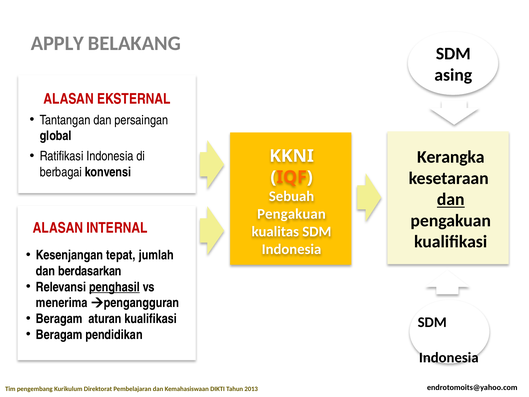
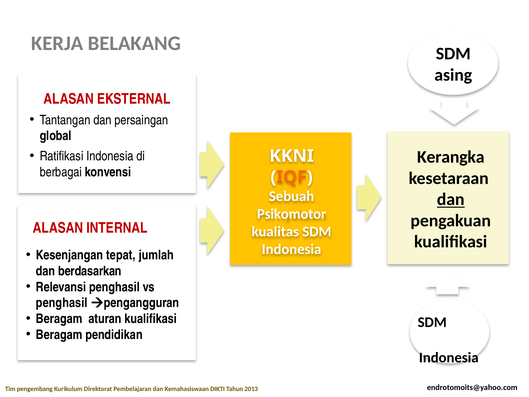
APPLY: APPLY -> KERJA (57, 43)
Pengakuan: Pengakuan -> Psikomotor (292, 214)
penghasil underline: present -> none (114, 287)
menerima: menerima -> penghasil (62, 303)
